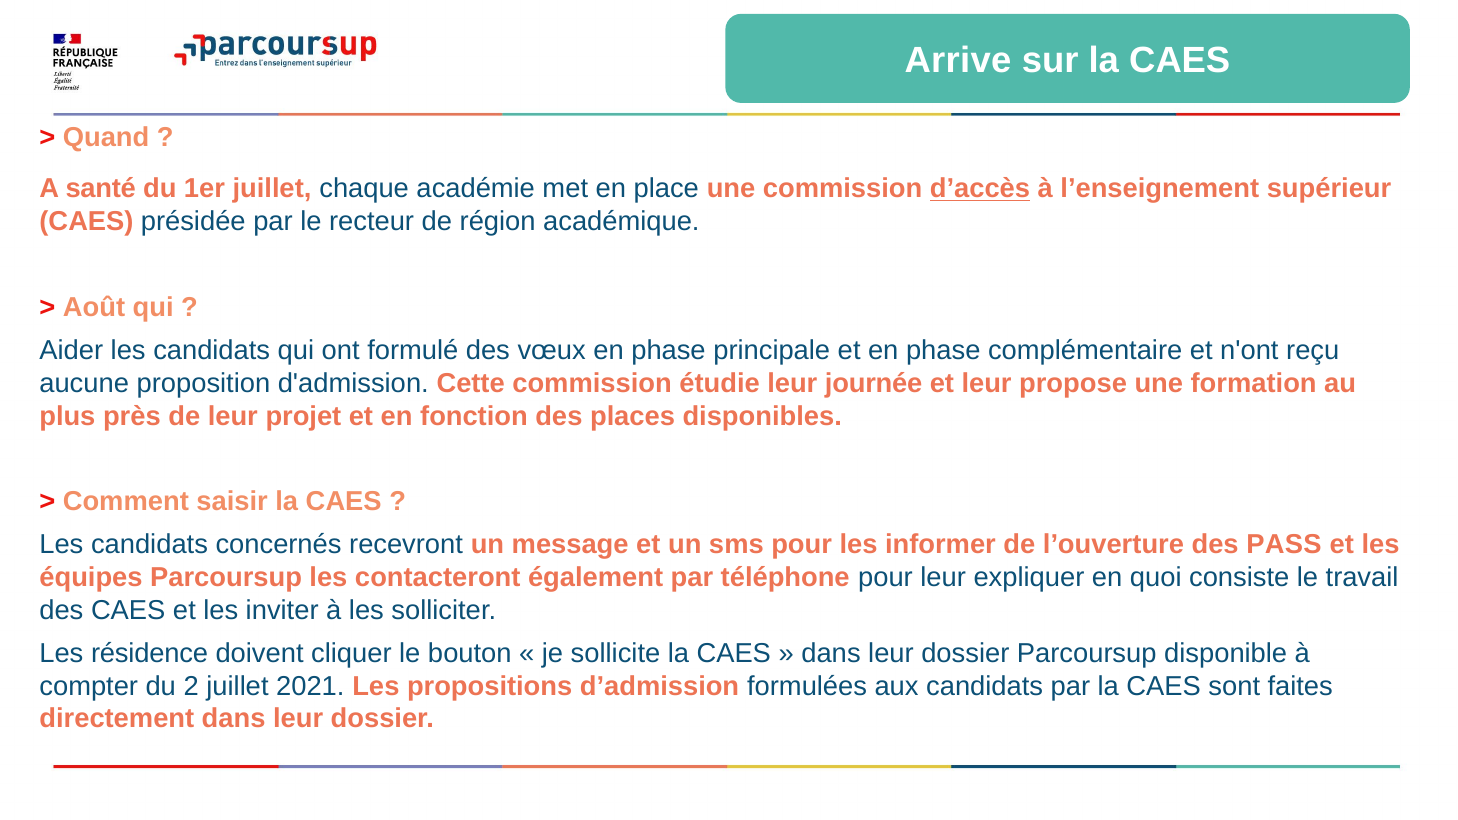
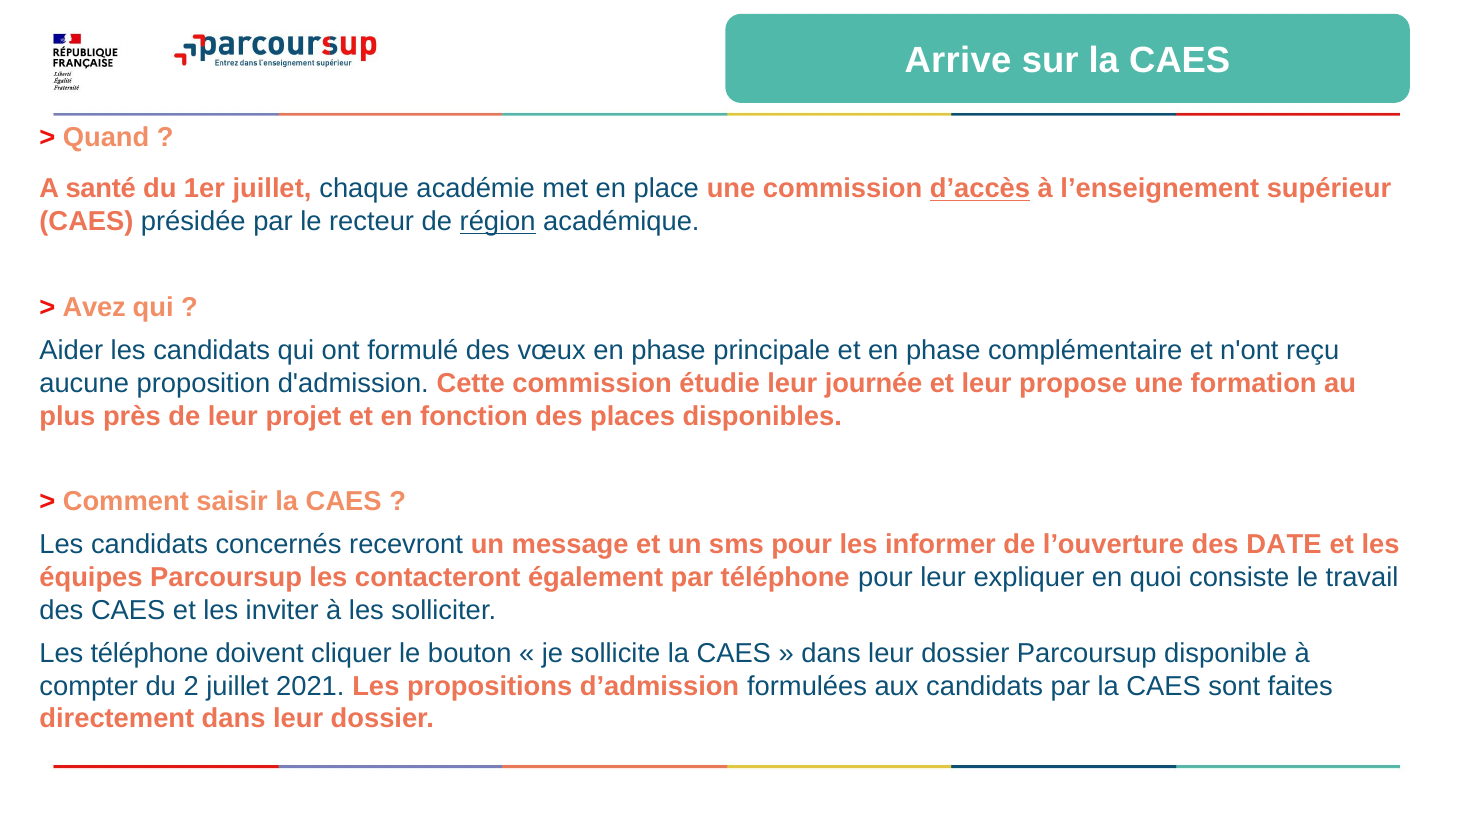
région underline: none -> present (498, 222)
Août: Août -> Avez (94, 308)
PASS: PASS -> DATE (1284, 545)
Les résidence: résidence -> téléphone (150, 653)
